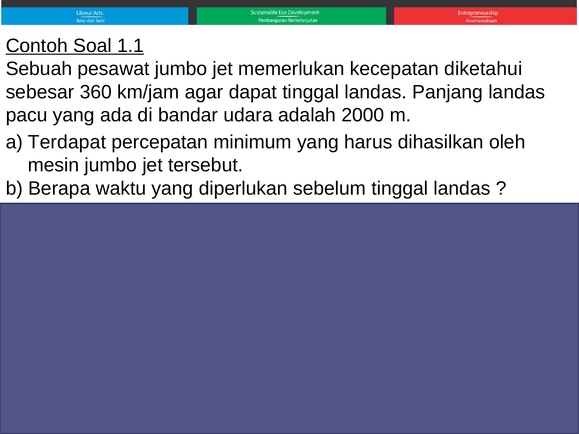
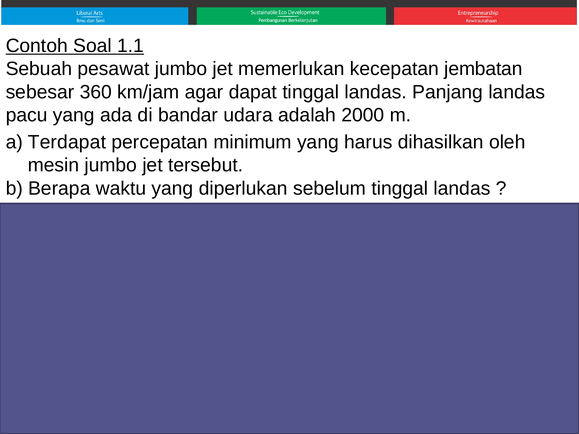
kecepatan diketahui: diketahui -> jembatan (483, 69)
